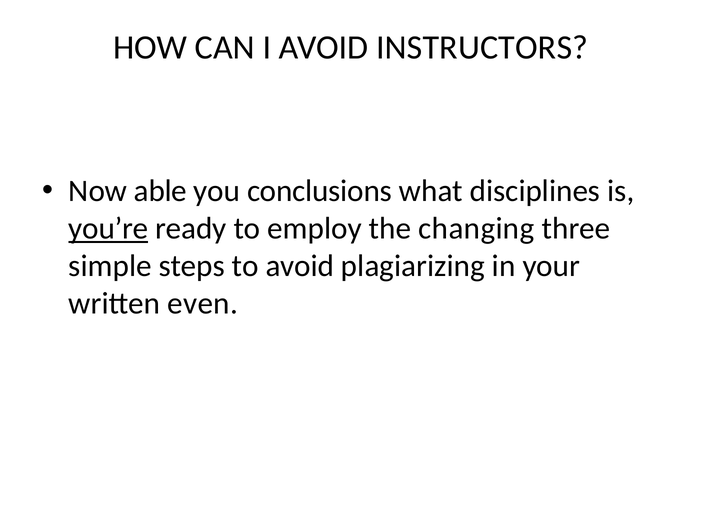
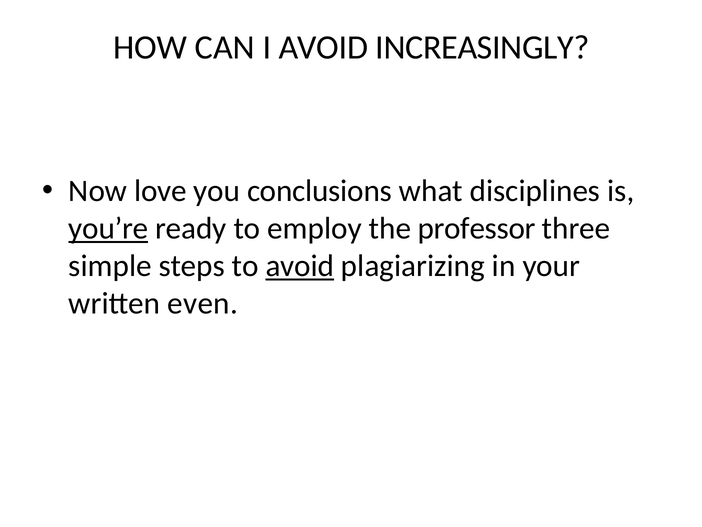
INSTRUCTORS: INSTRUCTORS -> INCREASINGLY (482, 47)
able: able -> love (160, 191)
changing: changing -> professor (477, 228)
avoid underline: none -> present (300, 266)
